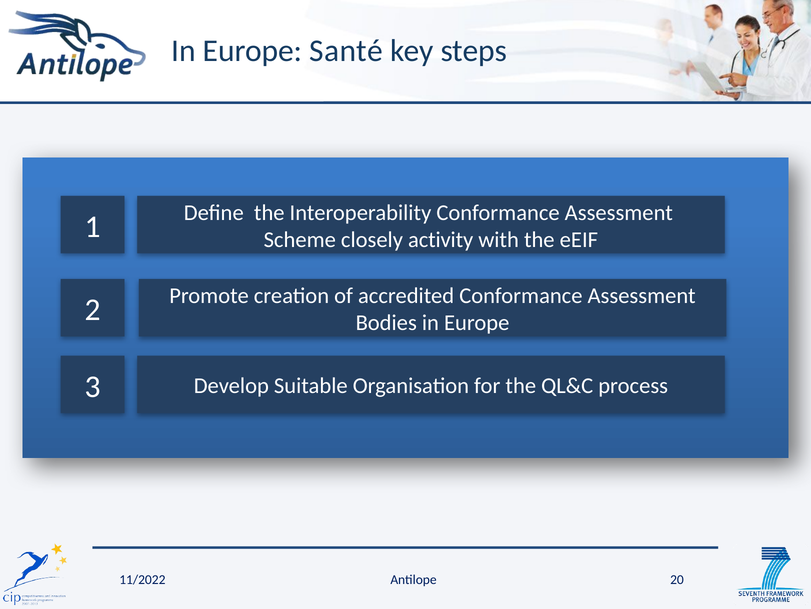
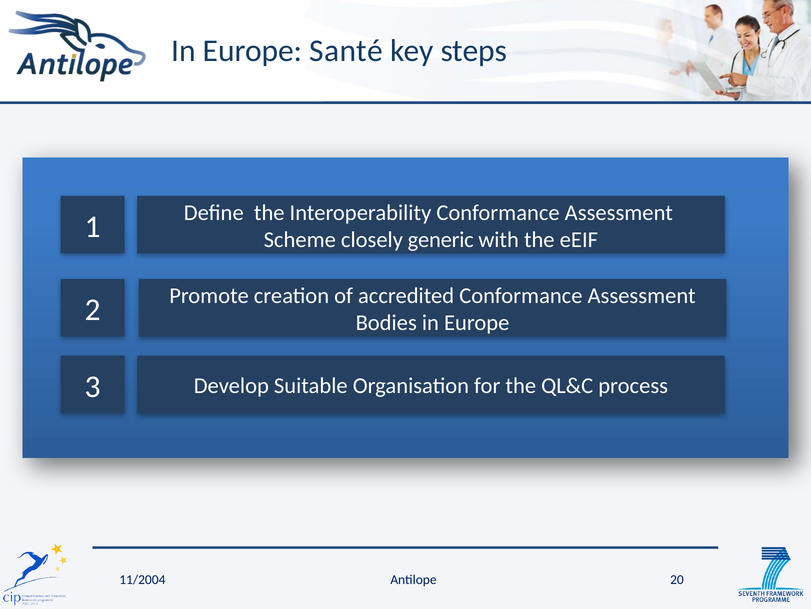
activity: activity -> generic (441, 239)
11/2022: 11/2022 -> 11/2004 (142, 579)
